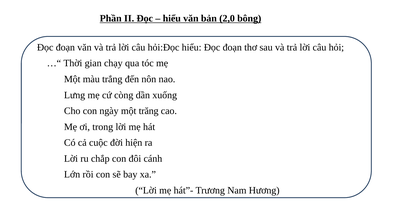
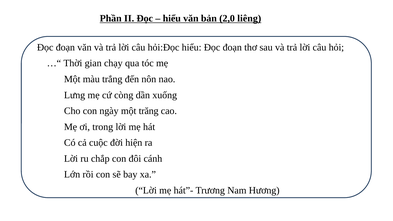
bông: bông -> liêng (249, 18)
